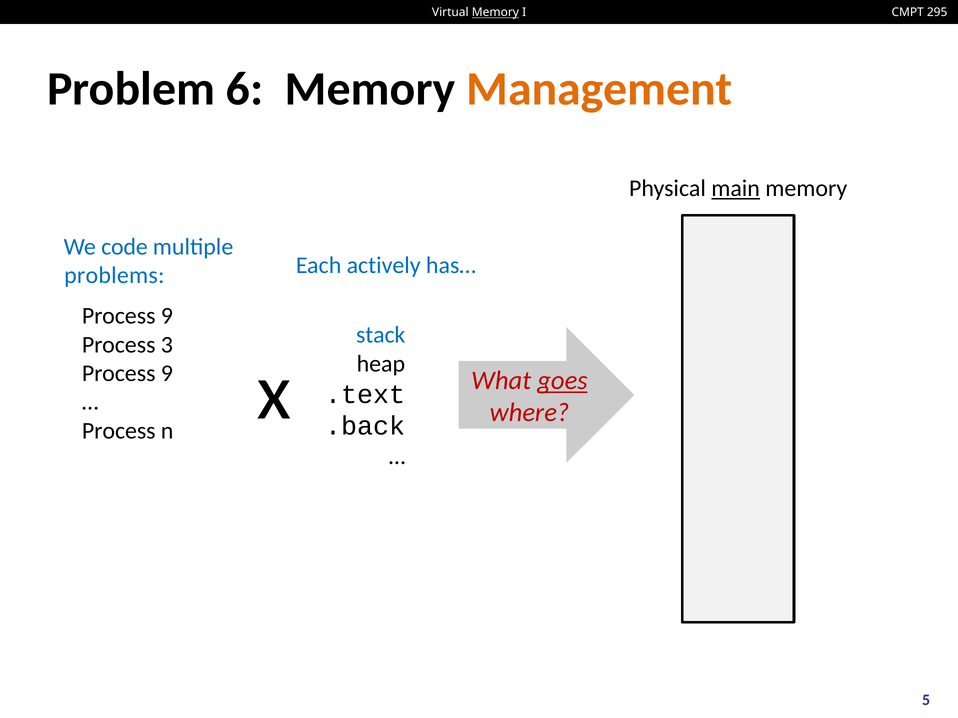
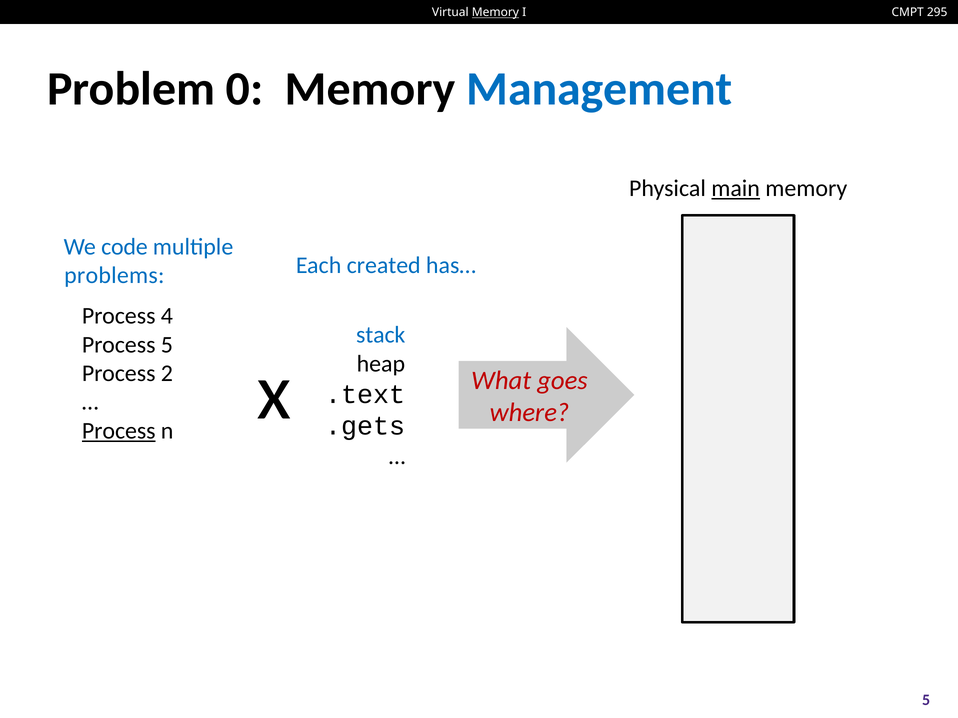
6: 6 -> 0 (245, 89)
Management colour: orange -> blue (599, 89)
actively: actively -> created (384, 266)
9: 9 -> 4 (167, 316)
Process 3: 3 -> 5 (167, 345)
9: 9 -> 2 (167, 374)
goes underline: present -> none (562, 381)
.back: .back -> .gets (365, 426)
Process underline: none -> present (119, 431)
